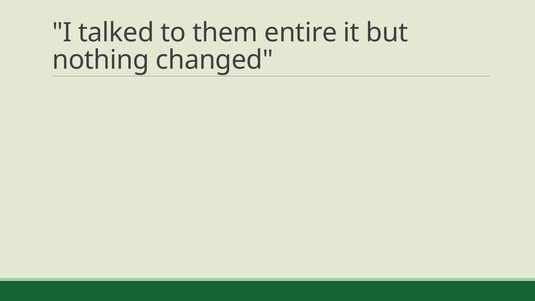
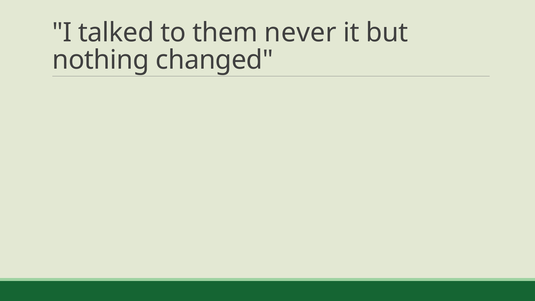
entire: entire -> never (300, 33)
